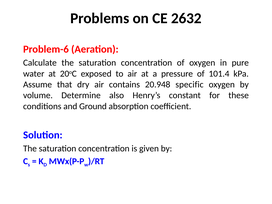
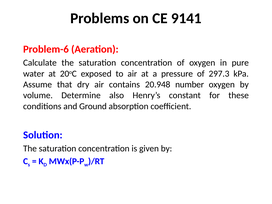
2632: 2632 -> 9141 (186, 18)
101.4: 101.4 -> 297.3 (219, 74)
specific: specific -> number (190, 85)
